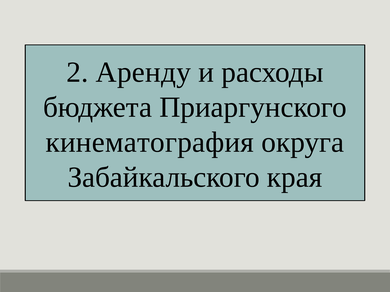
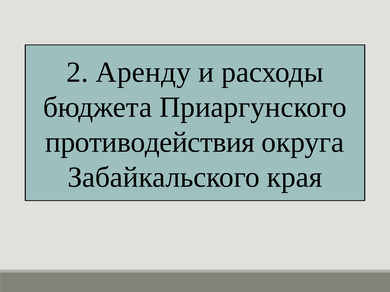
кинематография: кинематография -> противодействия (150, 142)
